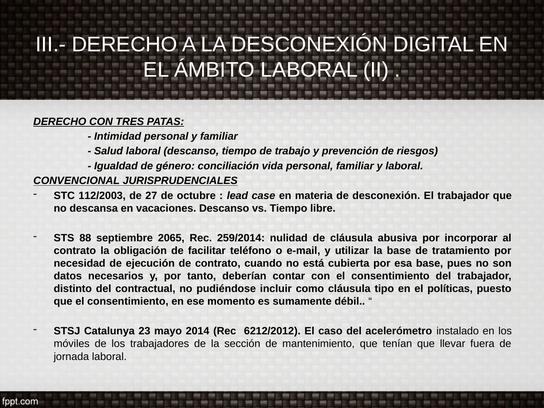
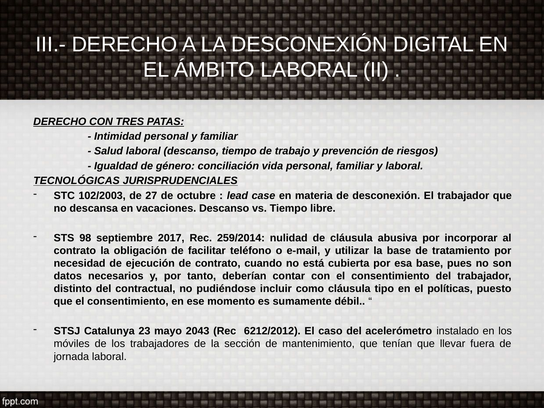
CONVENCIONAL: CONVENCIONAL -> TECNOLÓGICAS (77, 181)
112/2003: 112/2003 -> 102/2003 (102, 196)
88: 88 -> 98 (85, 238)
2065: 2065 -> 2017 (171, 238)
2014: 2014 -> 2043 (198, 331)
